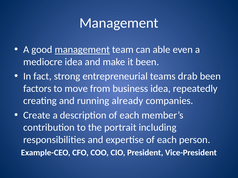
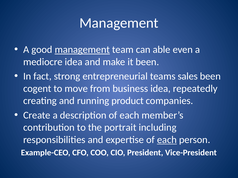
drab: drab -> sales (188, 76)
factors: factors -> cogent (37, 89)
already: already -> product (128, 101)
each underline: none -> present (167, 140)
